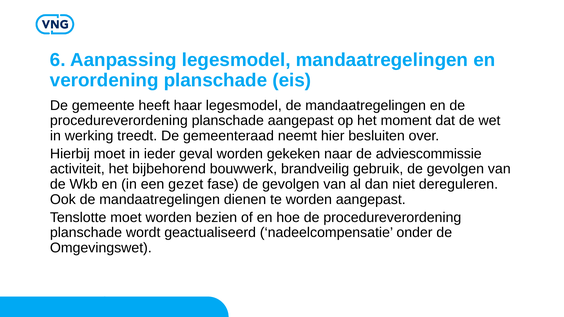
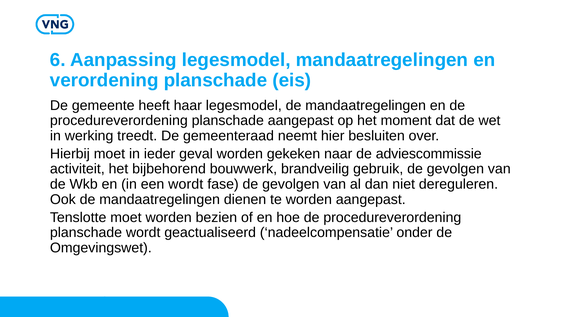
een gezet: gezet -> wordt (186, 184)
